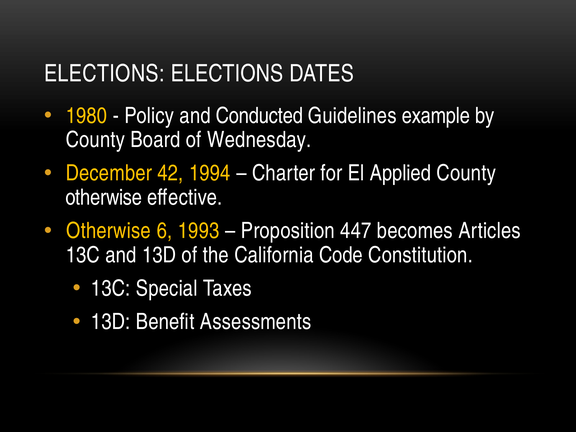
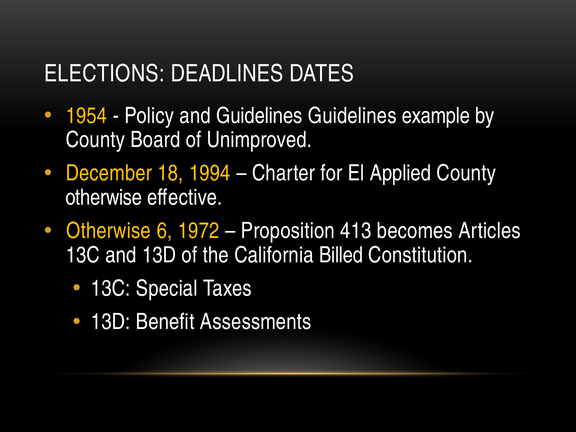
ELECTIONS ELECTIONS: ELECTIONS -> DEADLINES (227, 74)
1980: 1980 -> 1954 (86, 116)
and Conducted: Conducted -> Guidelines (259, 116)
Wednesday: Wednesday -> Unimproved (259, 140)
42: 42 -> 18 (170, 173)
1993: 1993 -> 1972 (199, 231)
447: 447 -> 413 (356, 231)
Code: Code -> Billed (341, 255)
